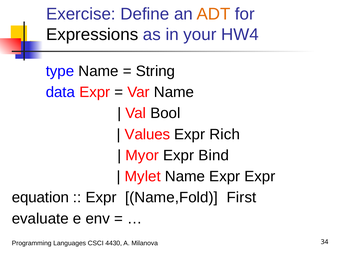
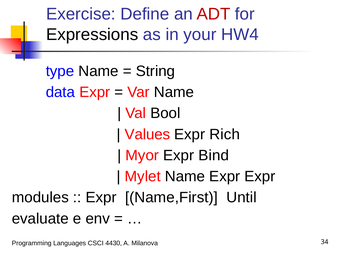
ADT colour: orange -> red (214, 14)
equation: equation -> modules (40, 198)
Name,Fold: Name,Fold -> Name,First (171, 198)
First: First -> Until (242, 198)
